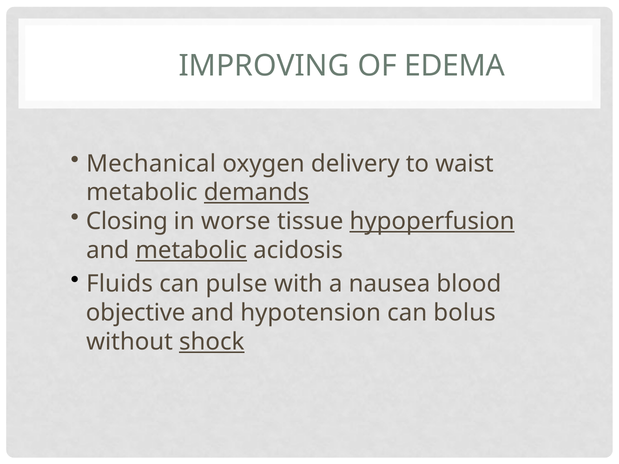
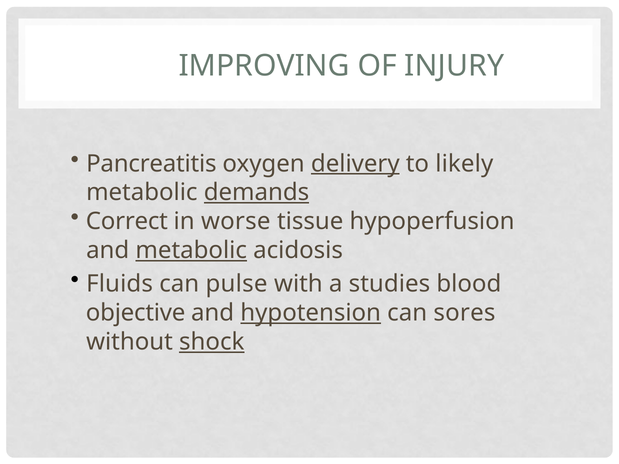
EDEMA: EDEMA -> INJURY (454, 66)
Mechanical: Mechanical -> Pancreatitis (151, 164)
delivery underline: none -> present (355, 164)
waist: waist -> likely (464, 164)
Closing: Closing -> Correct (127, 221)
hypoperfusion underline: present -> none (432, 221)
nausea: nausea -> studies (389, 284)
hypotension underline: none -> present (311, 313)
bolus: bolus -> sores (464, 313)
